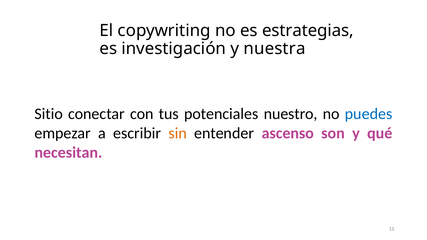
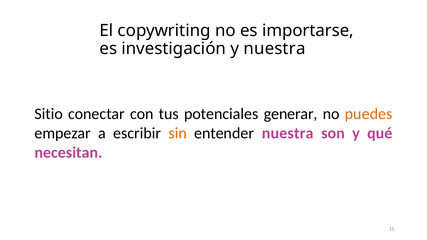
estrategias: estrategias -> importarse (308, 30)
nuestro: nuestro -> generar (291, 114)
puedes colour: blue -> orange (369, 114)
entender ascenso: ascenso -> nuestra (288, 133)
